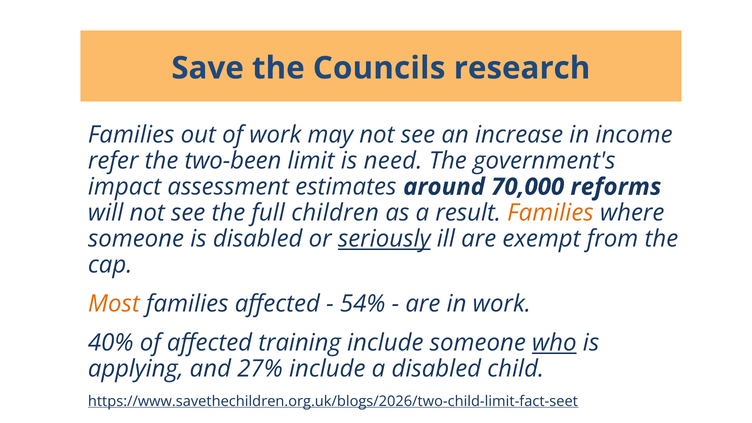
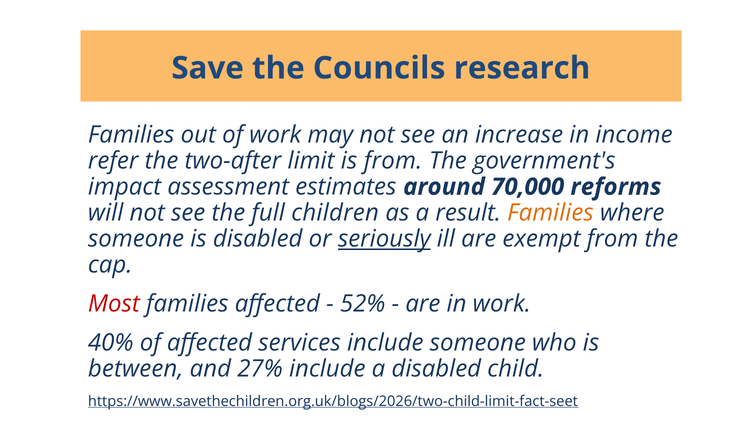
two-been: two-been -> two-after (233, 161)
is need: need -> from (393, 161)
Most colour: orange -> red (114, 304)
54%: 54% -> 52% (363, 304)
training: training -> services (300, 343)
who underline: present -> none (554, 343)
applying: applying -> between (136, 369)
